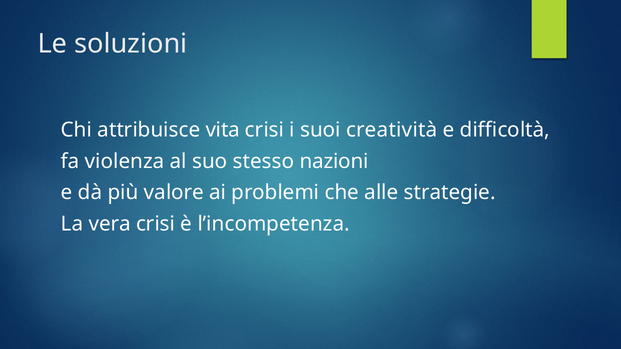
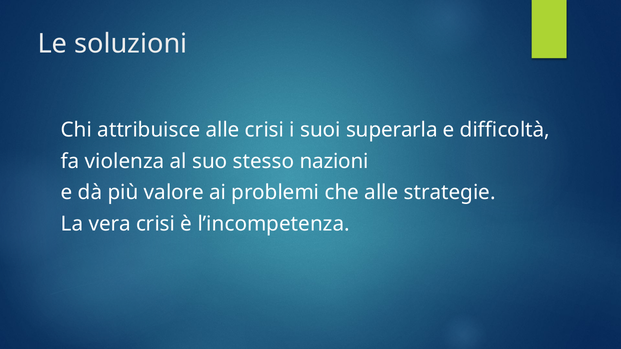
attribuisce vita: vita -> alle (223, 130)
creatività: creatività -> superarla (392, 130)
